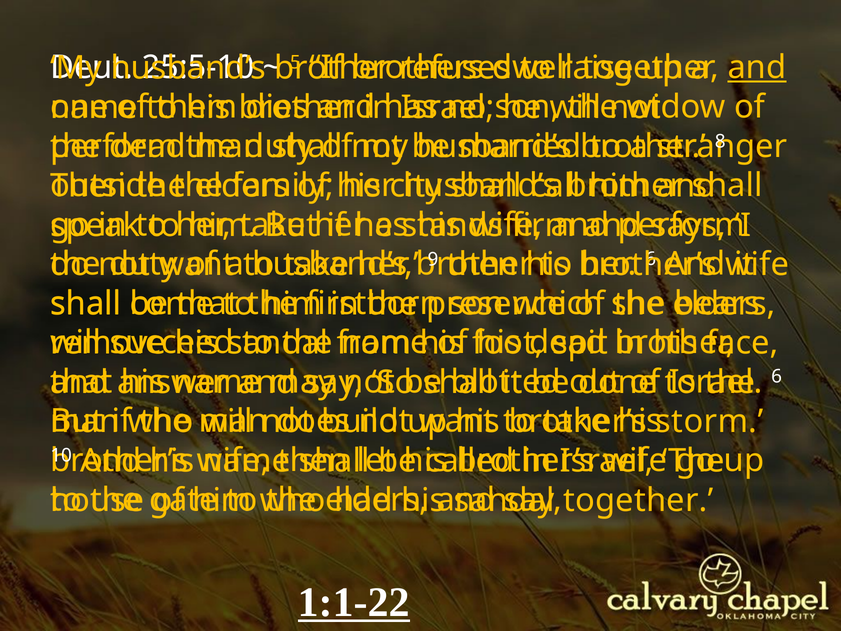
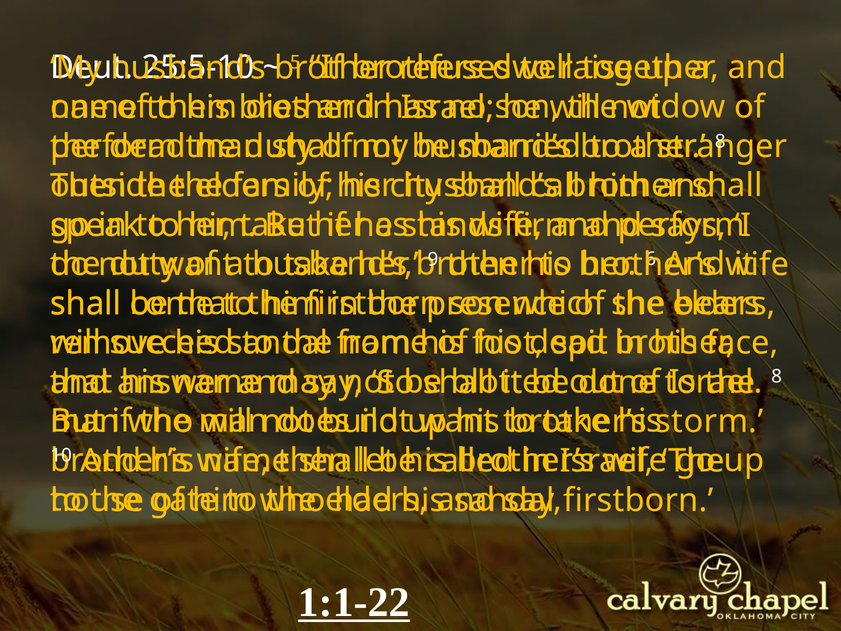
and underline: present -> none (757, 68)
6: 6 -> 8 (777, 377)
together: together -> firstborn (638, 500)
